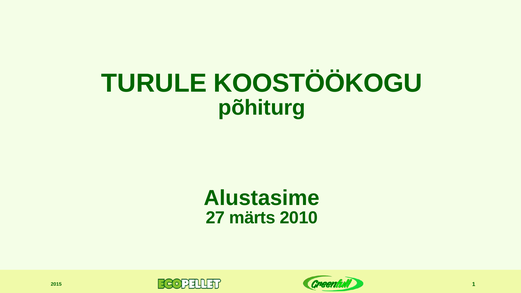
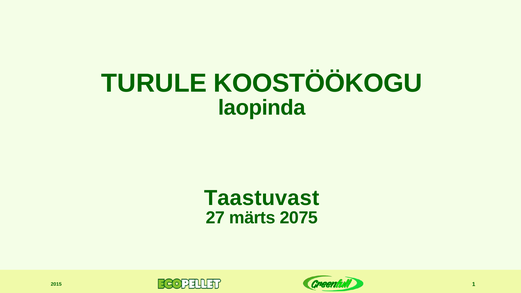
põhiturg: põhiturg -> laopinda (262, 108)
Alustasime: Alustasime -> Taastuvast (262, 198)
2010: 2010 -> 2075 (299, 218)
